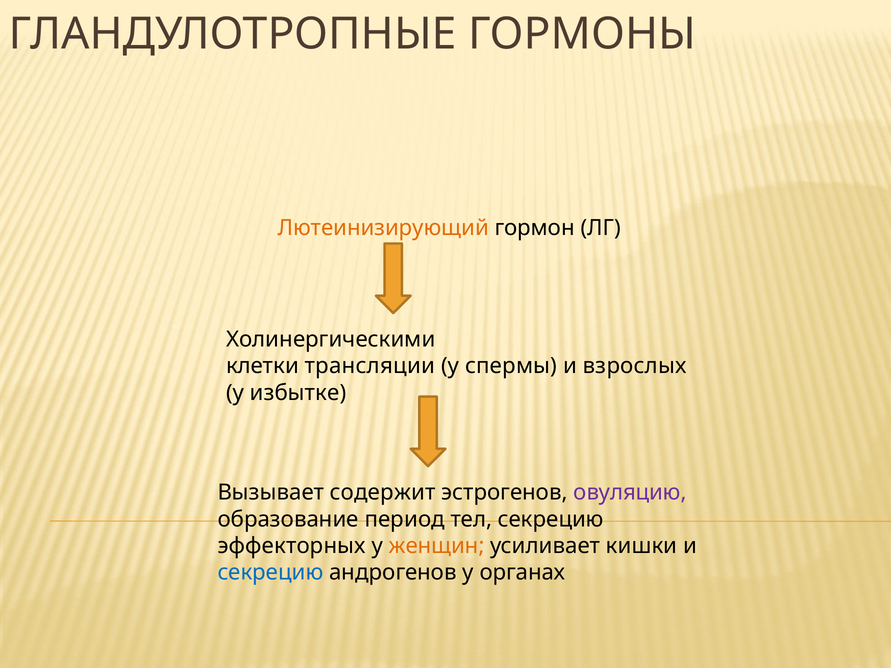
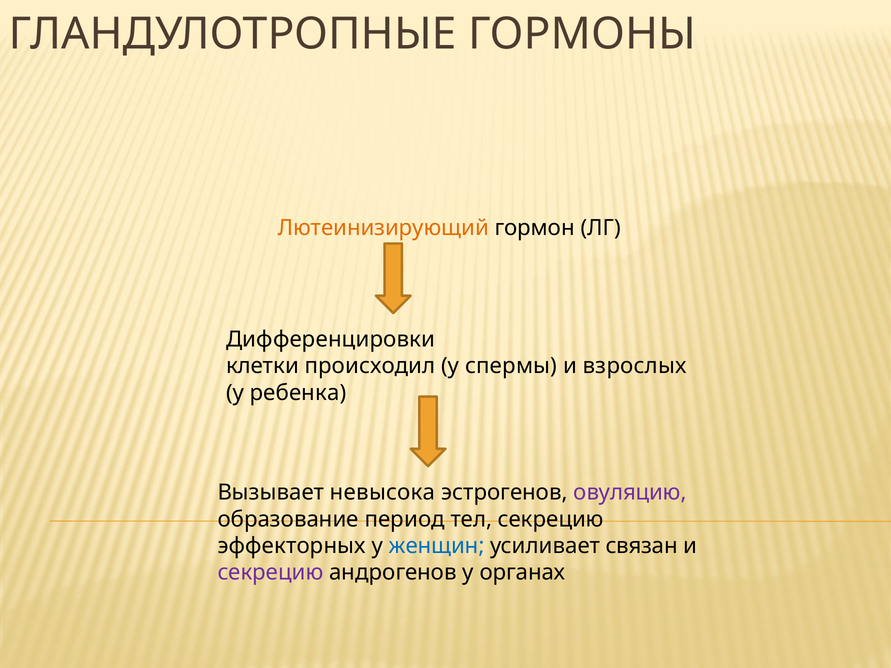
Холинергическими: Холинергическими -> Дифференцировки (331, 339)
трансляции: трансляции -> происходил (370, 366)
избытке: избытке -> ребенка (298, 393)
содержит: содержит -> невысока (383, 493)
женщин colour: orange -> blue (437, 546)
кишки: кишки -> связан (642, 546)
секрецию colour: blue -> purple (270, 573)
